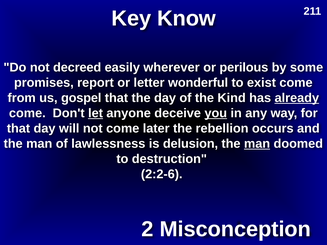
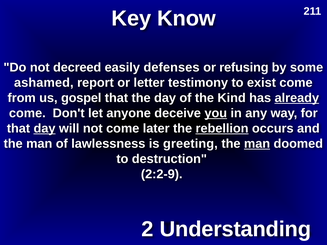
wherever: wherever -> defenses (172, 67)
perilous: perilous -> refusing (244, 67)
promises: promises -> ashamed (44, 83)
wonderful: wonderful -> testimony (198, 83)
let underline: present -> none (96, 113)
day underline: none -> present (45, 129)
rebellion underline: none -> present (222, 129)
delusion: delusion -> greeting (190, 144)
2:2-6: 2:2-6 -> 2:2-9 (162, 174)
Misconception: Misconception -> Understanding (235, 229)
